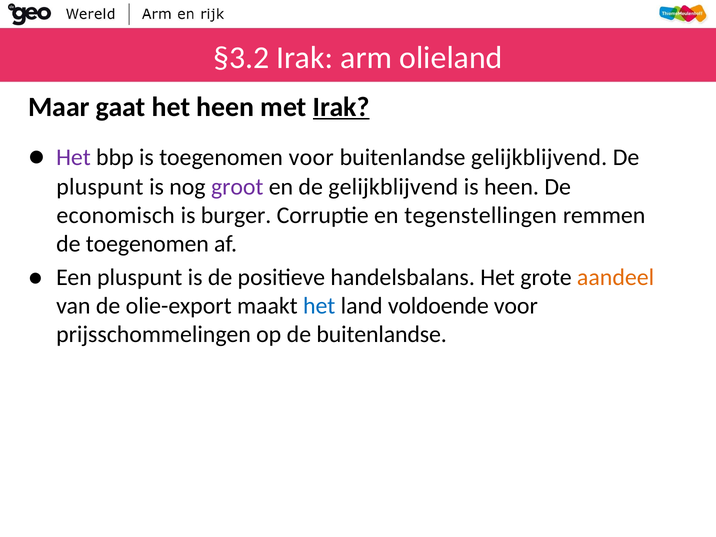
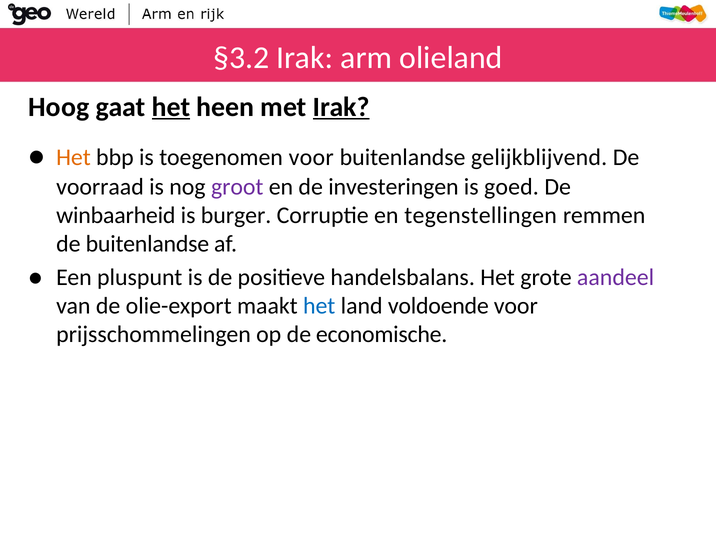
Maar: Maar -> Hoog (59, 107)
het underline: none -> present (171, 107)
Het colour: purple -> orange (73, 157)
pluspunt: pluspunt -> voorraad (100, 187)
de gelijkblijvend: gelijkblijvend -> investeringen (393, 187)
is heen: heen -> goed (511, 187)
economisch: economisch -> winbaarheid (116, 215)
de toegenomen: toegenomen -> buitenlandse (147, 244)
aandeel colour: orange -> purple (616, 277)
de buitenlandse: buitenlandse -> economische (382, 335)
